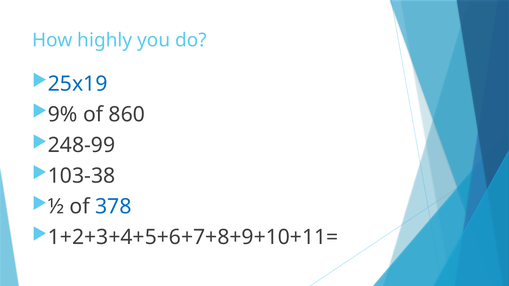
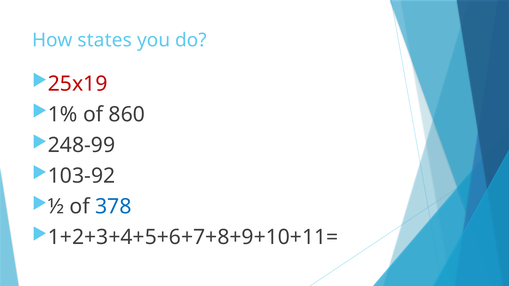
highly: highly -> states (105, 40)
25x19 colour: blue -> red (78, 84)
9%: 9% -> 1% (63, 115)
103-38: 103-38 -> 103-92 (82, 176)
